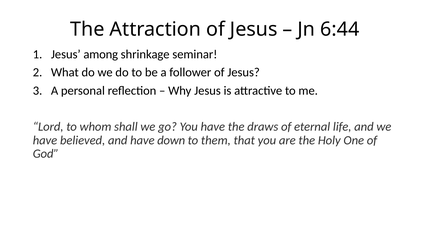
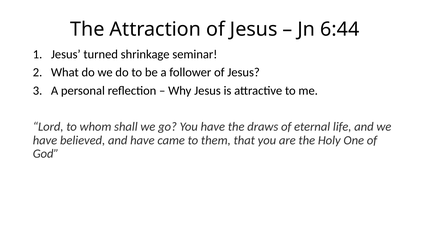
among: among -> turned (101, 54)
down: down -> came (171, 140)
